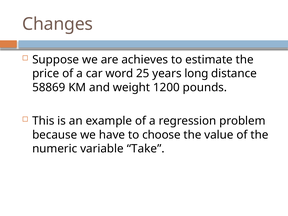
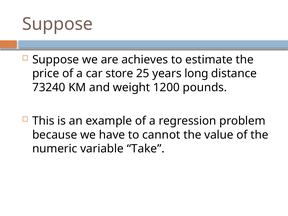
Changes: Changes -> Suppose (58, 24)
word: word -> store (119, 74)
58869: 58869 -> 73240 (49, 87)
choose: choose -> cannot (161, 135)
